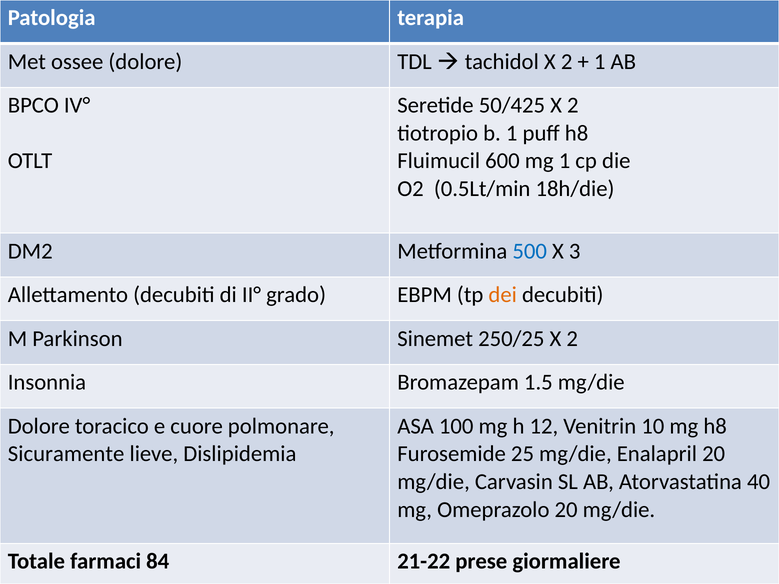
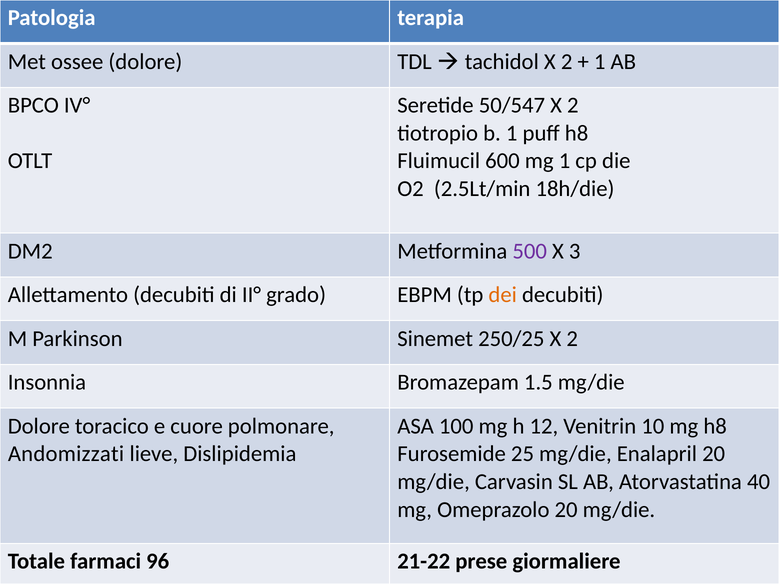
50/425: 50/425 -> 50/547 (512, 105)
0.5Lt/min: 0.5Lt/min -> 2.5Lt/min (482, 189)
500 colour: blue -> purple (530, 251)
Sicuramente: Sicuramente -> Andomizzati (66, 454)
84: 84 -> 96 (158, 562)
